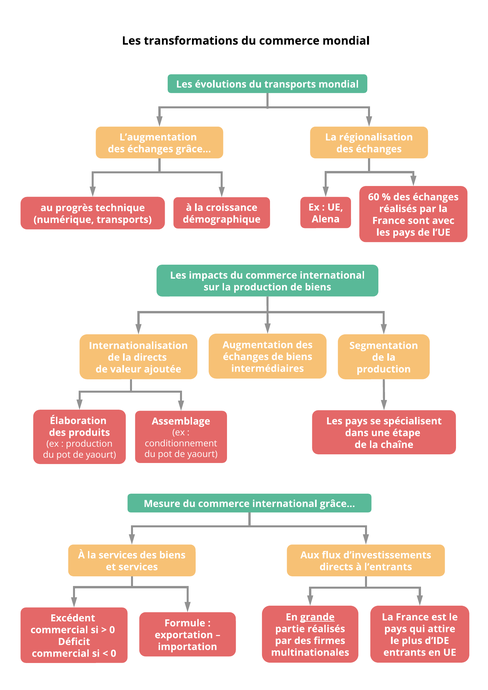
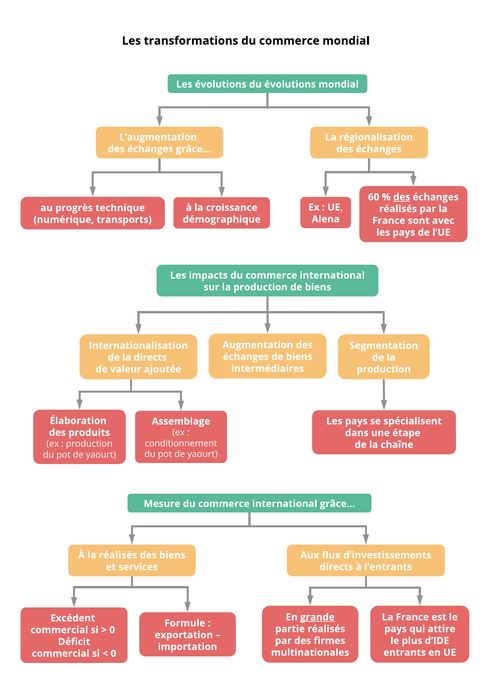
du transports: transports -> évolutions (290, 84)
des underline: none -> present (402, 197)
la services: services -> réalisés (118, 555)
